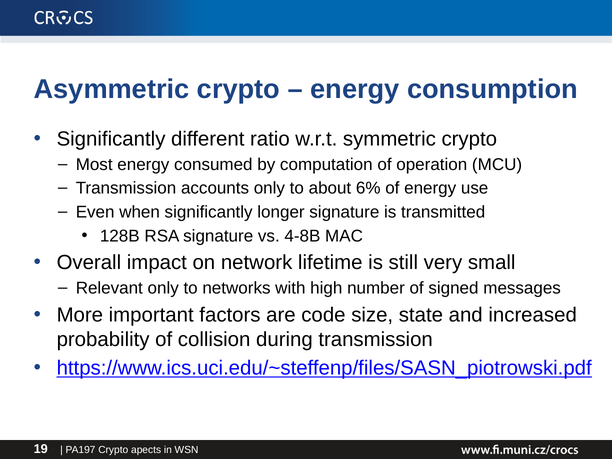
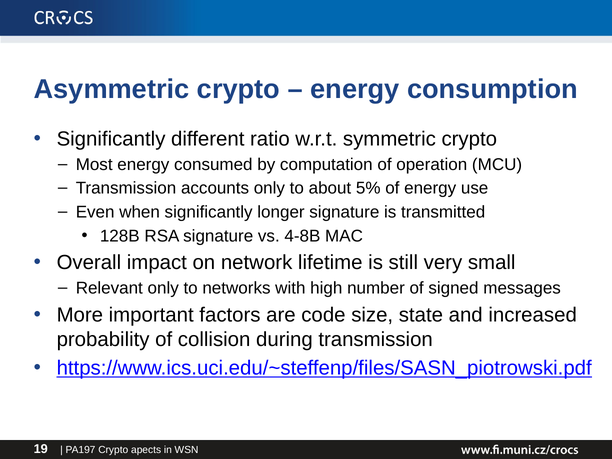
6%: 6% -> 5% (368, 188)
